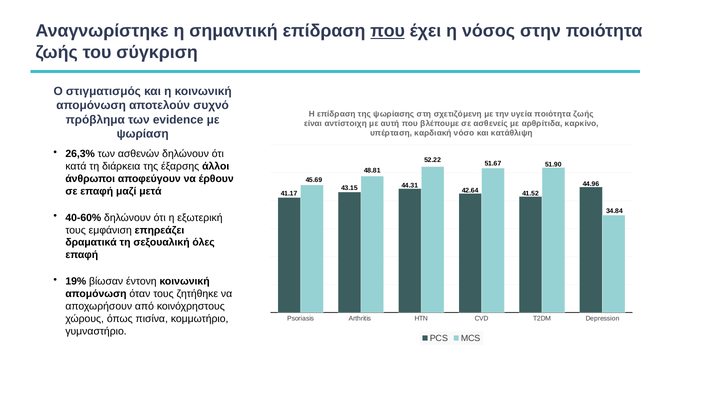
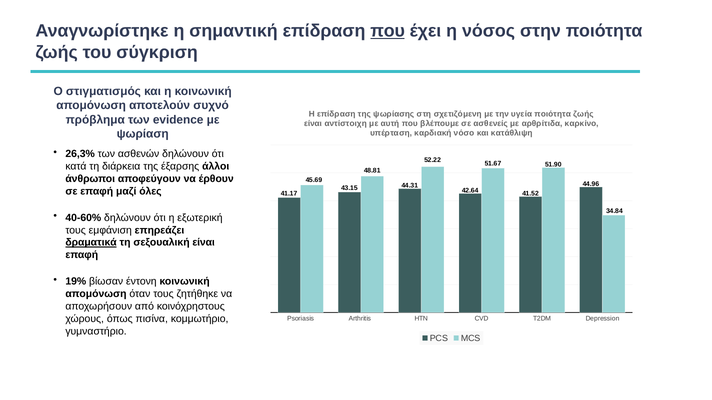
μετά: μετά -> όλες (150, 191)
δραματικά underline: none -> present (91, 243)
σεξουαλική όλες: όλες -> είναι (204, 243)
